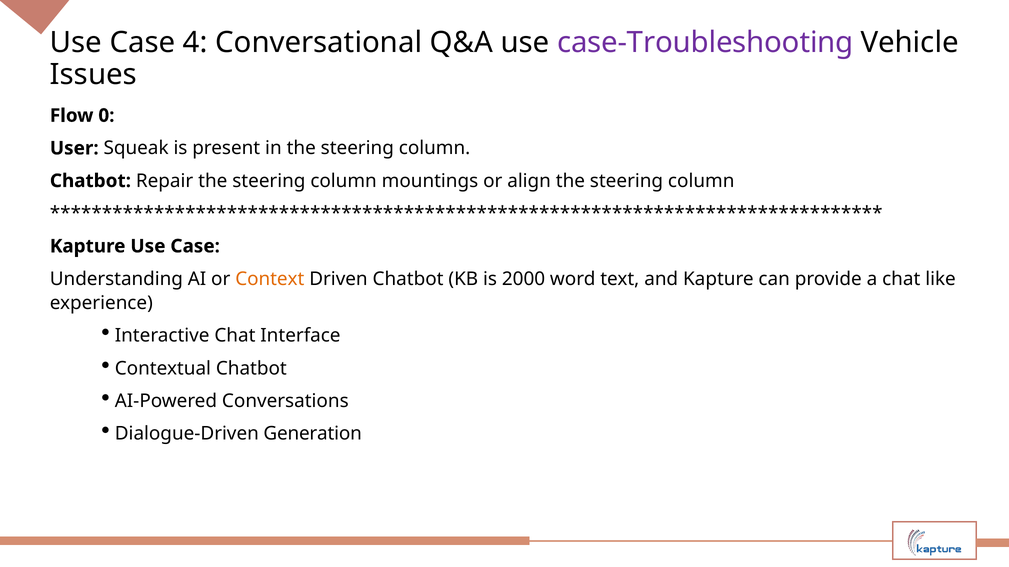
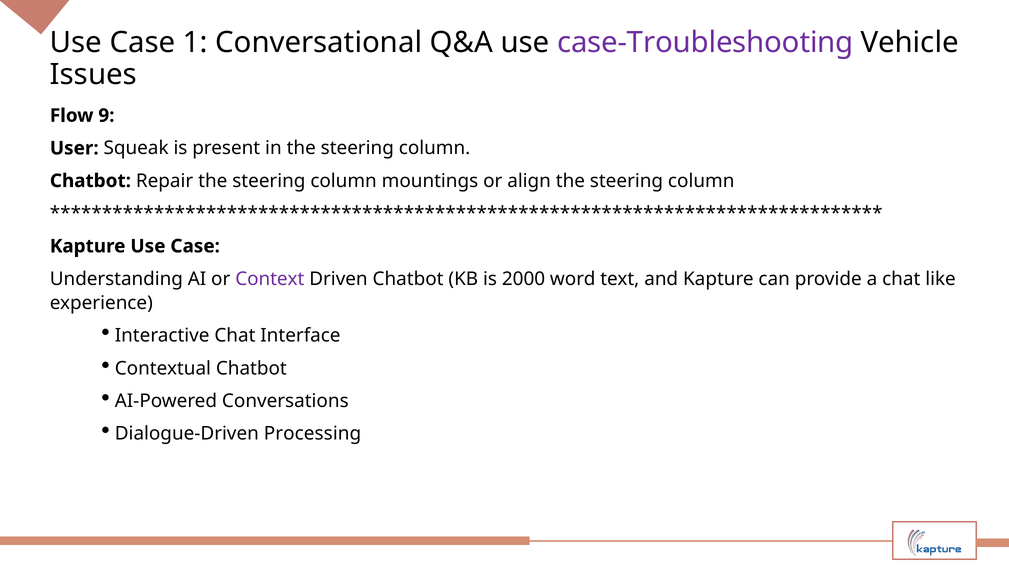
4: 4 -> 1 (195, 43)
0: 0 -> 9 (106, 116)
Context colour: orange -> purple (270, 279)
Generation: Generation -> Processing (313, 434)
